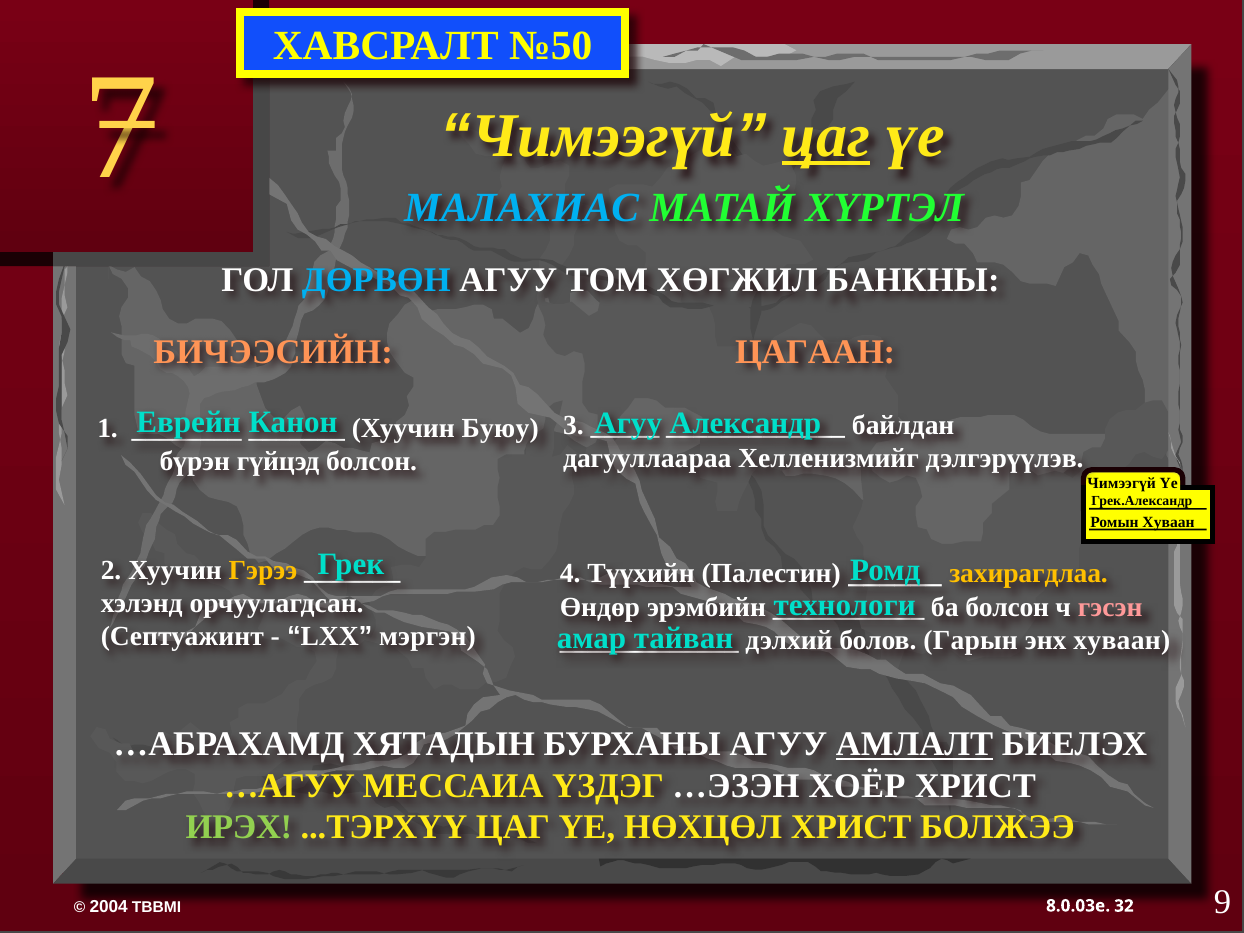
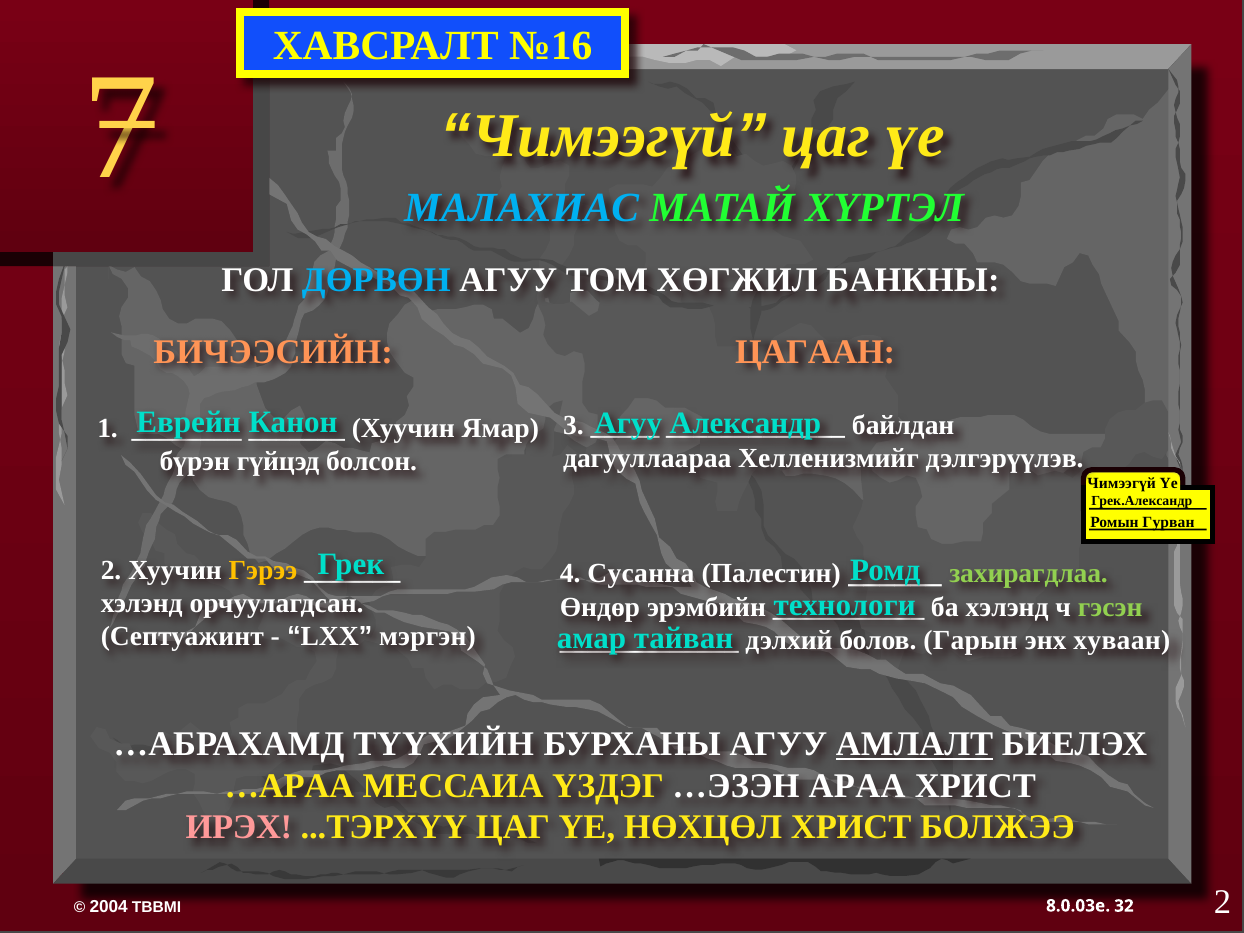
№50: №50 -> №16 (551, 46)
цаг underline: present -> none (826, 136)
Буюу: Буюу -> Ямар (500, 429)
Ромын Хуваан: Хуваан -> Гурван (1169, 522)
Түүхийн: Түүхийн -> Сусанна (641, 574)
захирагдлаа colour: yellow -> light green (1029, 574)
болсон: болсон -> хэлэнд (1007, 608)
гэсэн colour: pink -> light green (1110, 608)
ХЯТАДЫН: ХЯТАДЫН -> ТҮҮХИЙН (444, 744)
…АГУУ: …АГУУ -> …АРАА (289, 786)
ХОЁР: ХОЁР -> АРАА (857, 786)
ИРЭХ colour: light green -> pink (239, 827)
32 9: 9 -> 2 (1222, 902)
